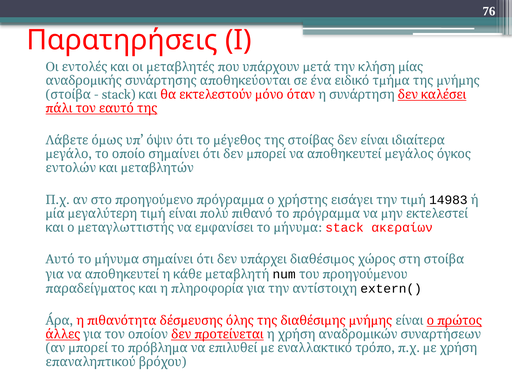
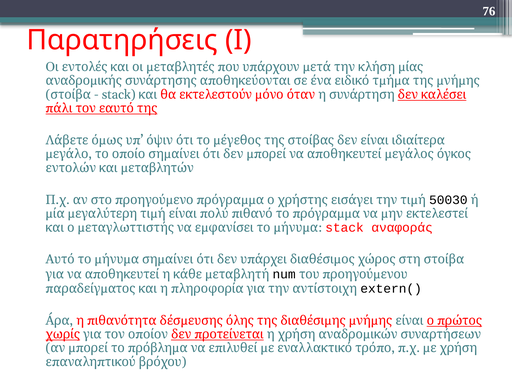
14983: 14983 -> 50030 (448, 200)
ακεραίων: ακεραίων -> αναφοράς (402, 227)
άλλες: άλλες -> χωρίς (63, 334)
